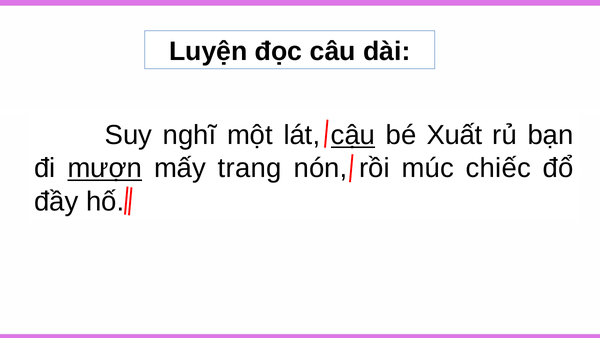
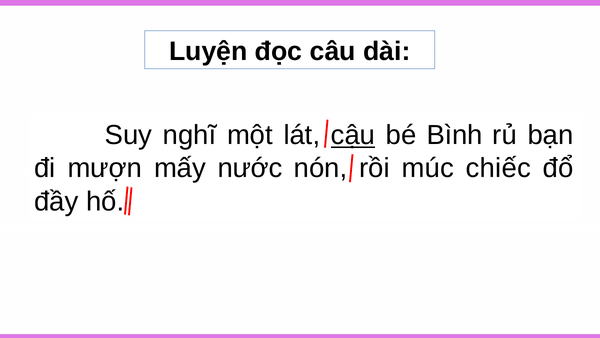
Xuất: Xuất -> Bình (455, 135)
mượn underline: present -> none (105, 168)
trang: trang -> nước (250, 168)
